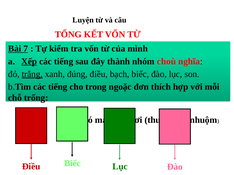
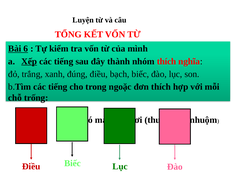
7: 7 -> 6 (26, 49)
nhóm choù: choù -> thích (167, 62)
trắng underline: present -> none (32, 74)
